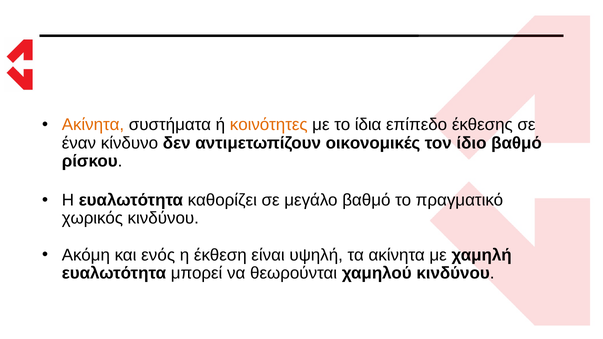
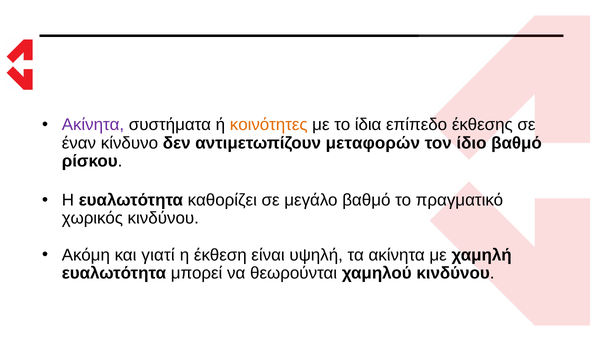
Ακίνητα colour: orange -> purple (93, 125)
οικονομικές: οικονομικές -> μεταφορών (373, 143)
ενός: ενός -> γιατί (158, 255)
